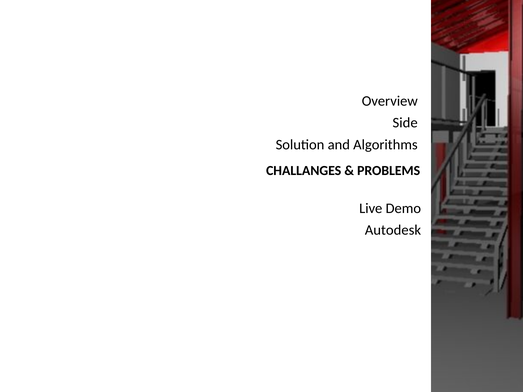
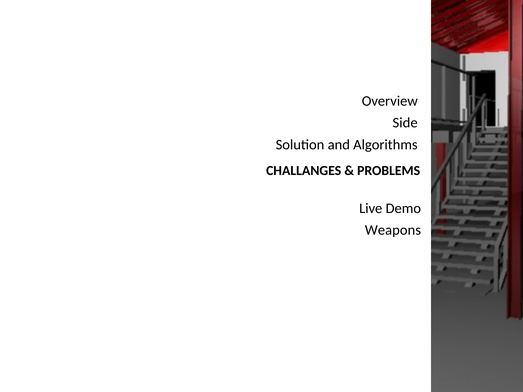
Autodesk: Autodesk -> Weapons (393, 230)
